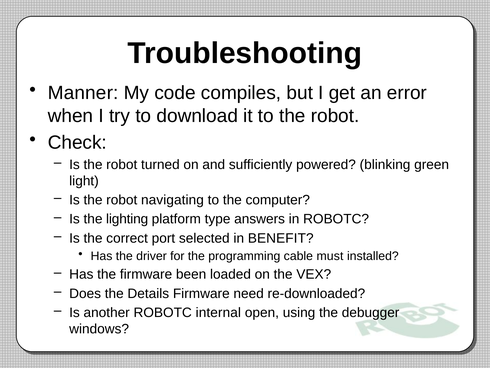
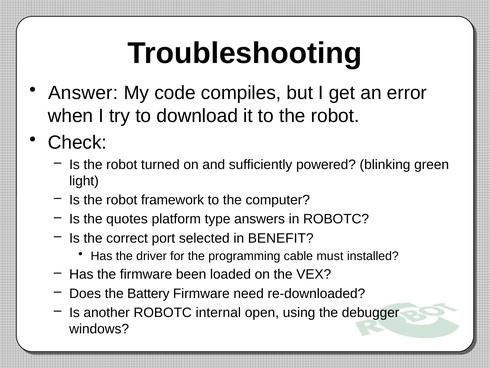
Manner: Manner -> Answer (83, 93)
navigating: navigating -> framework (173, 200)
lighting: lighting -> quotes (127, 219)
Details: Details -> Battery (148, 293)
